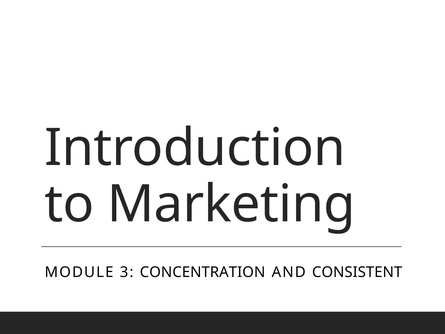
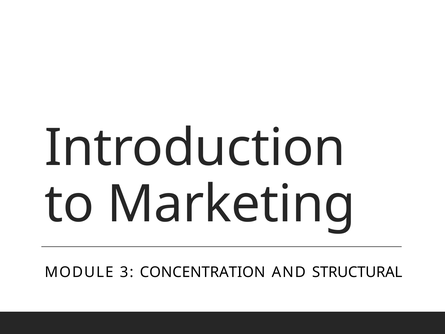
CONSISTENT: CONSISTENT -> STRUCTURAL (357, 272)
